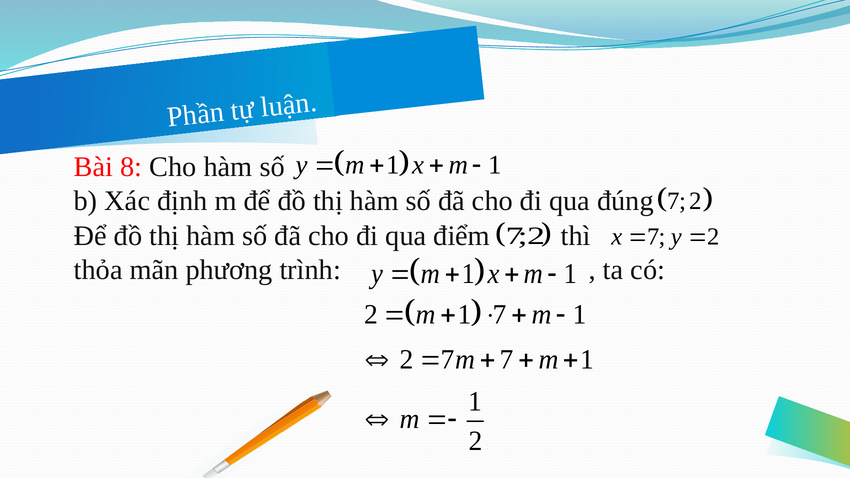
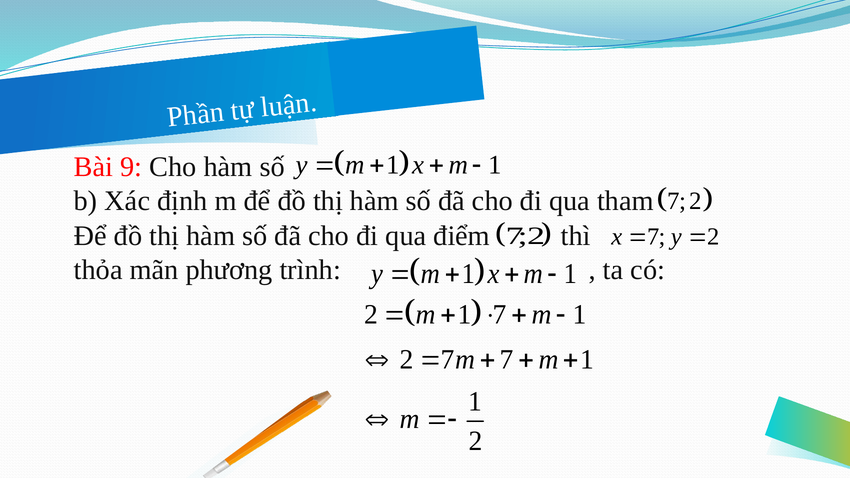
8: 8 -> 9 (131, 167)
đúng: đúng -> tham (625, 201)
